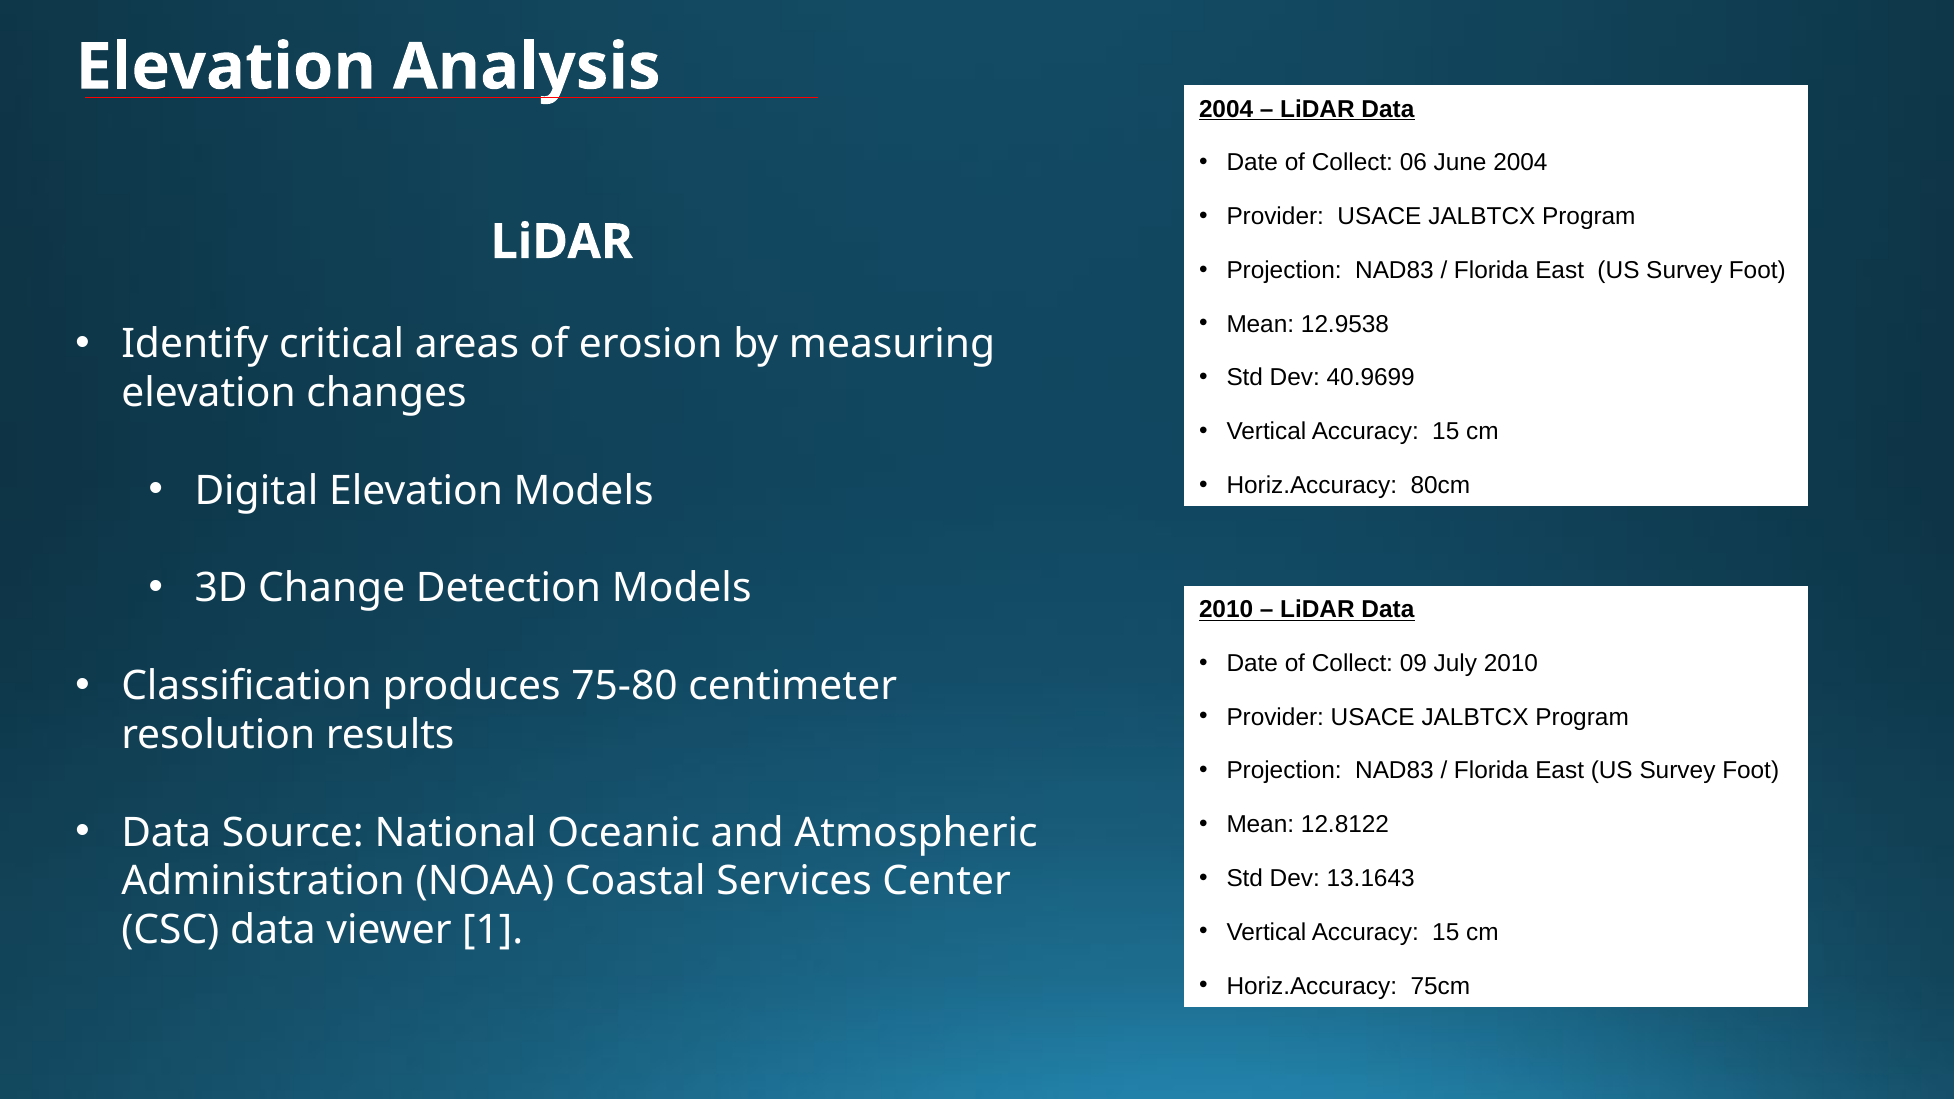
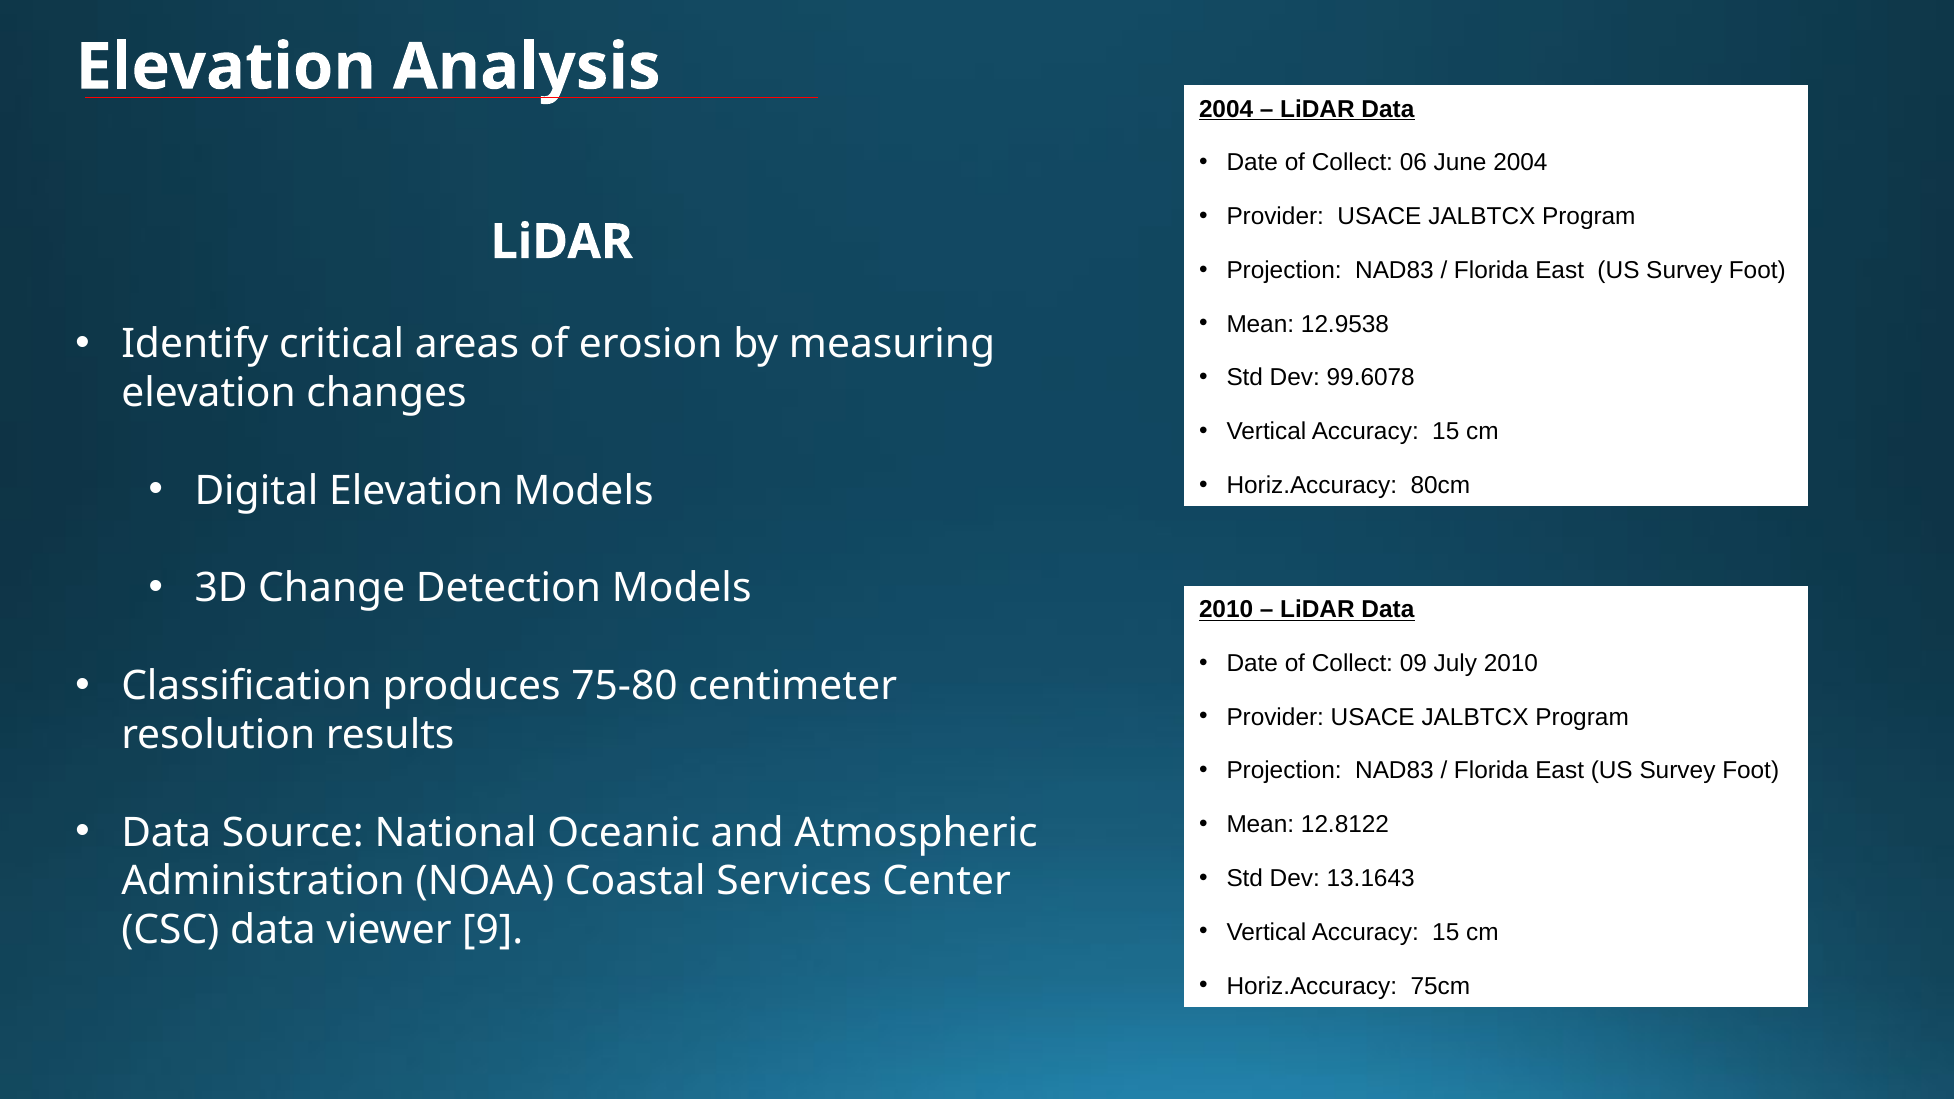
40.9699: 40.9699 -> 99.6078 (1371, 378)
1: 1 -> 9 (493, 930)
